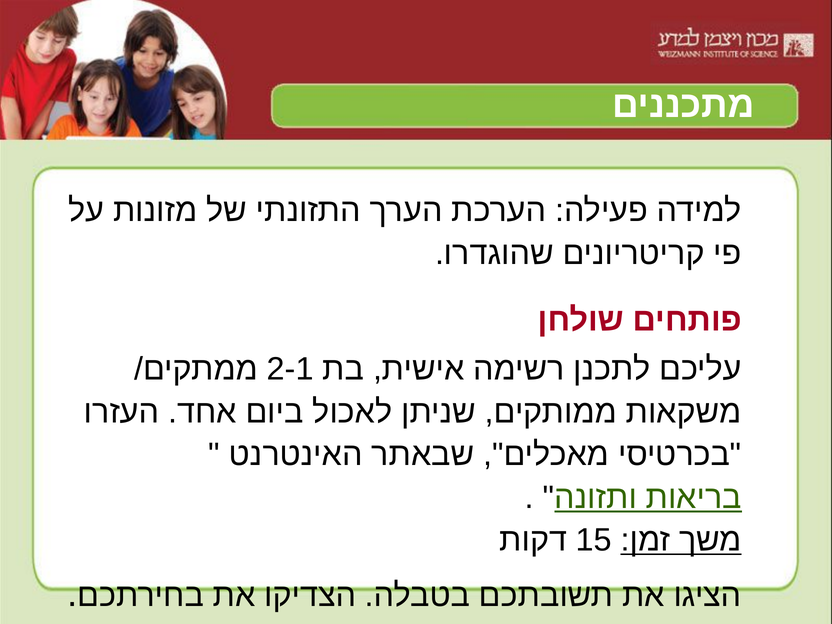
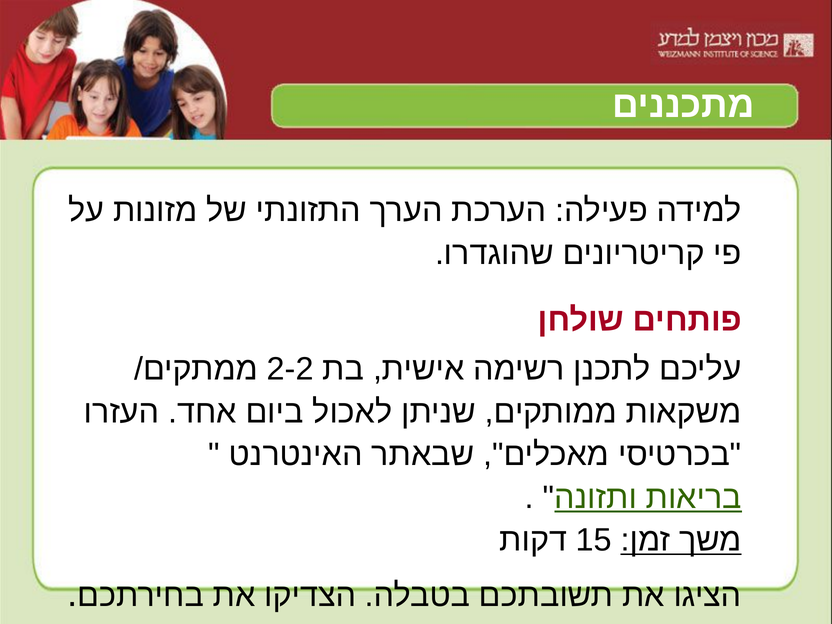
2-1: 2-1 -> 2-2 (290, 369)
